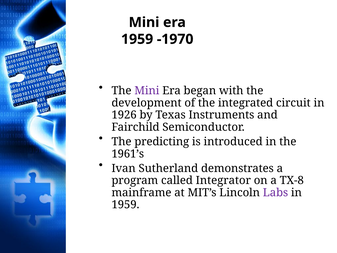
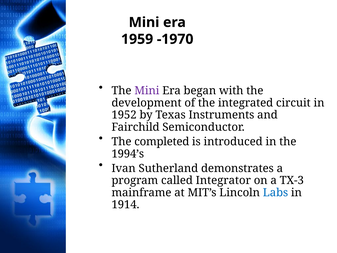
1926: 1926 -> 1952 (124, 115)
predicting: predicting -> completed (162, 142)
1961’s: 1961’s -> 1994’s (128, 154)
TX-8: TX-8 -> TX-3 (292, 180)
Labs colour: purple -> blue (275, 192)
1959: 1959 -> 1914 (125, 205)
